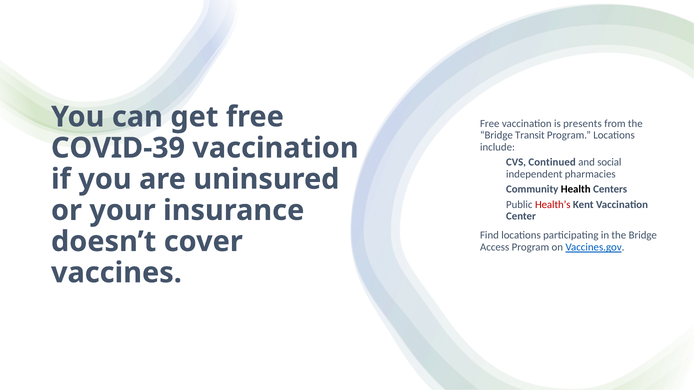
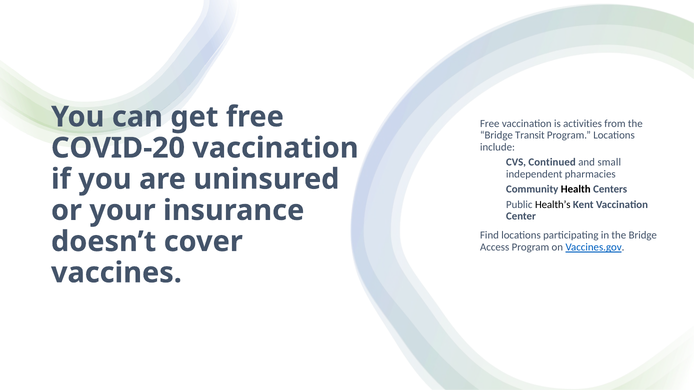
presents: presents -> activities (583, 124)
COVID-39: COVID-39 -> COVID-20 (118, 148)
social: social -> small (609, 163)
Health’s colour: red -> black (553, 205)
